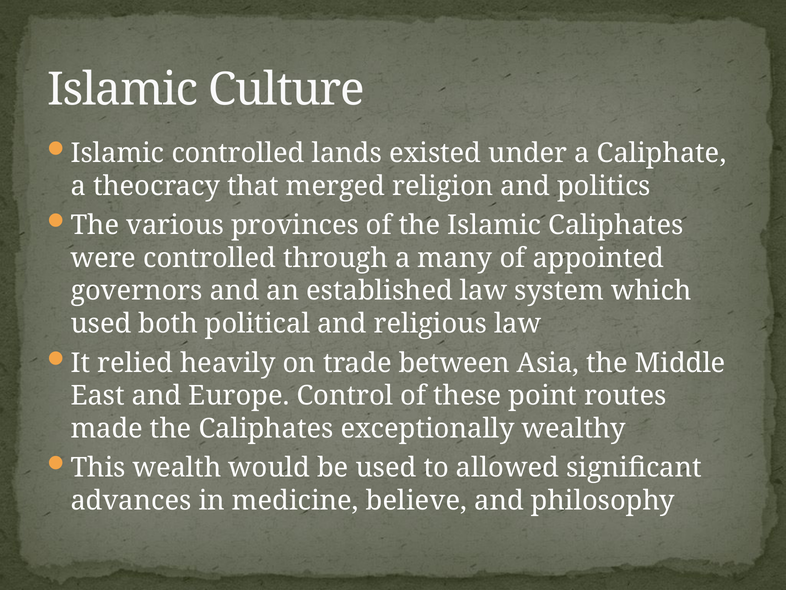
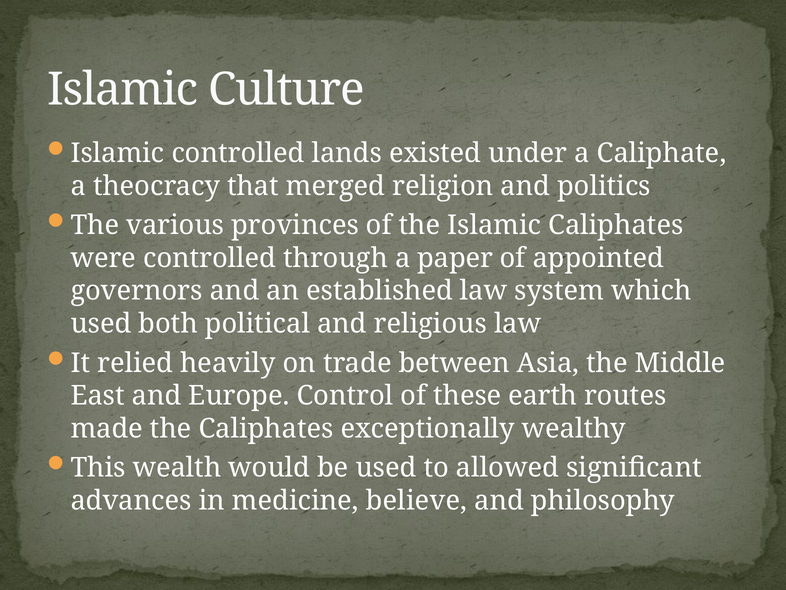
many: many -> paper (455, 258)
point: point -> earth (543, 395)
